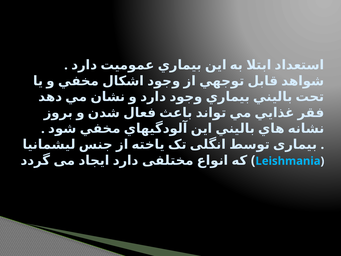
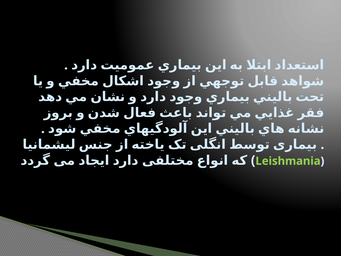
Leishmania colour: light blue -> light green (288, 161)
